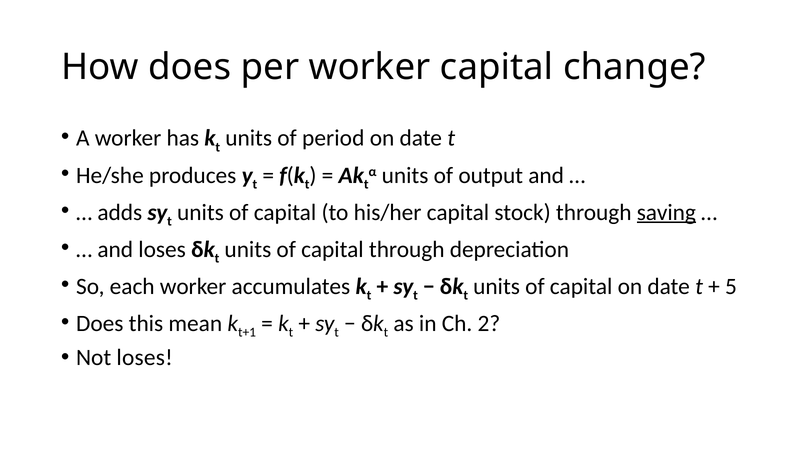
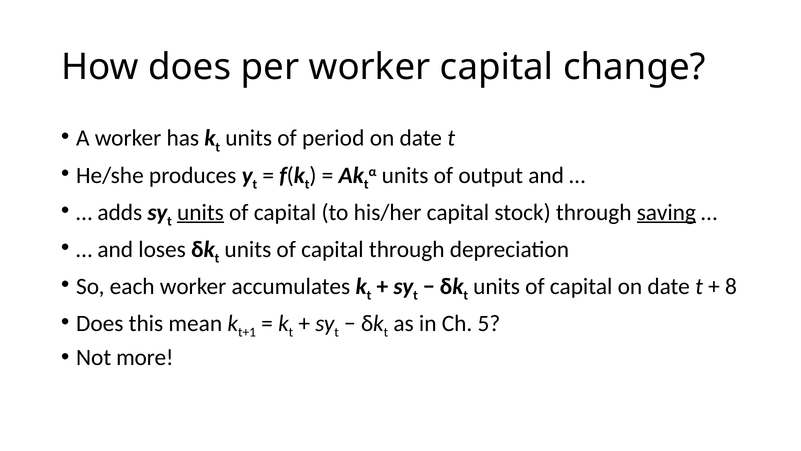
units underline: none -> present (200, 212)
5: 5 -> 8 (731, 286)
2: 2 -> 5 (489, 323)
Not loses: loses -> more (145, 357)
